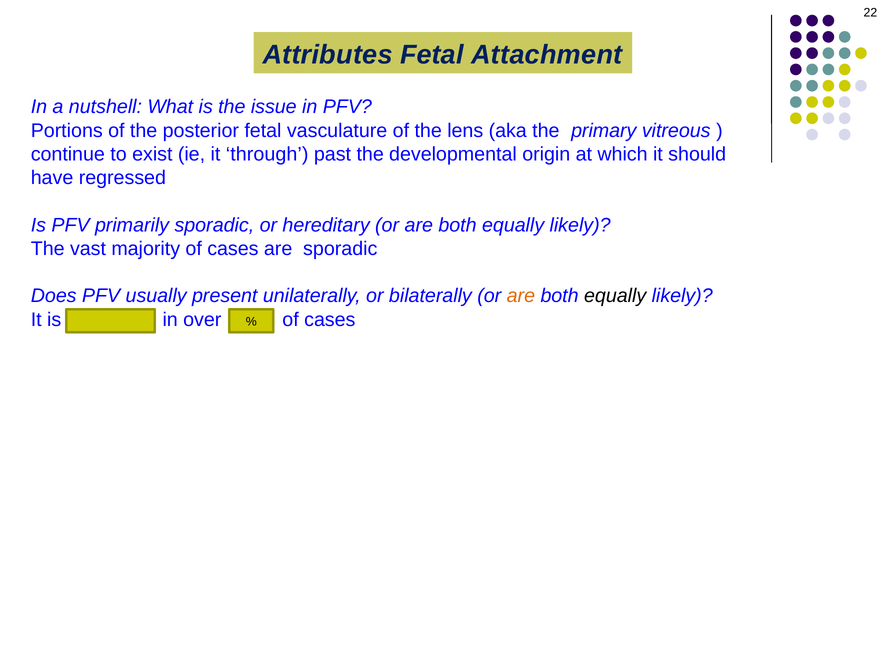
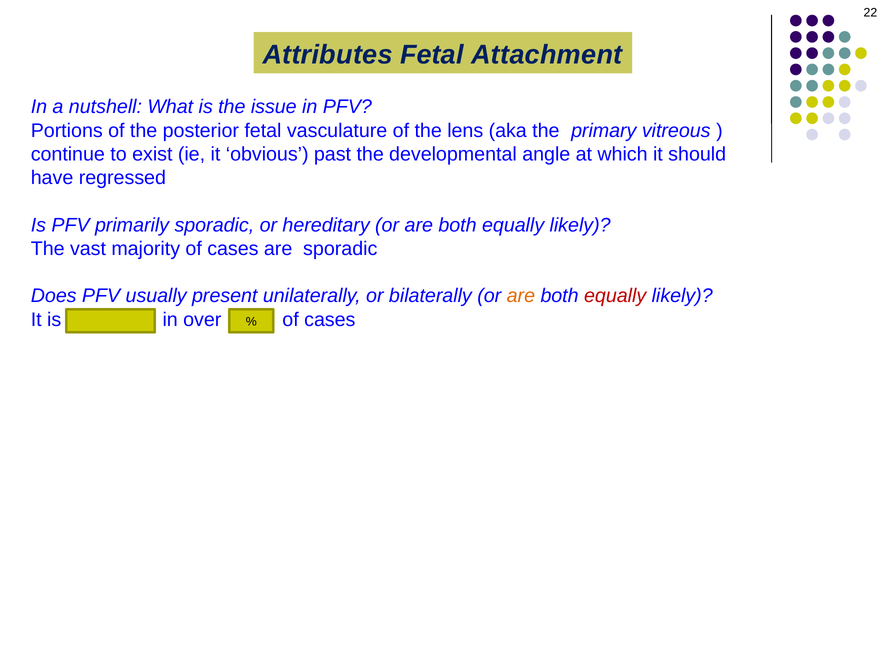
through: through -> obvious (267, 154)
origin: origin -> angle (546, 154)
equally colour: black -> red (615, 296)
